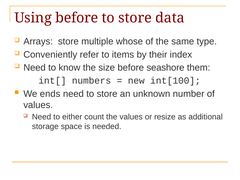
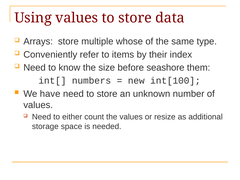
Using before: before -> values (77, 18)
ends: ends -> have (50, 94)
